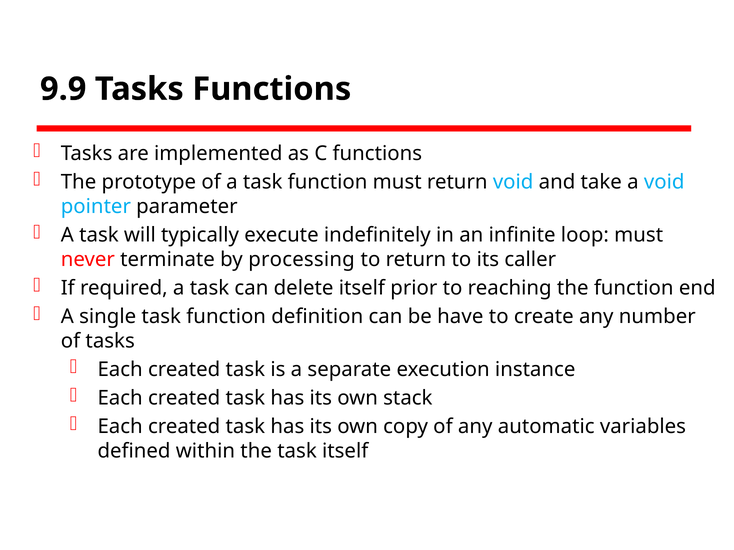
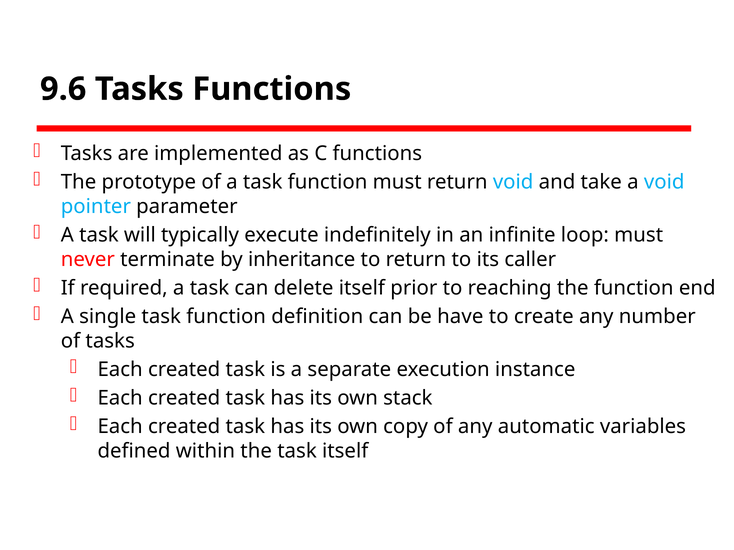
9.9: 9.9 -> 9.6 (63, 89)
processing: processing -> inheritance (302, 260)
